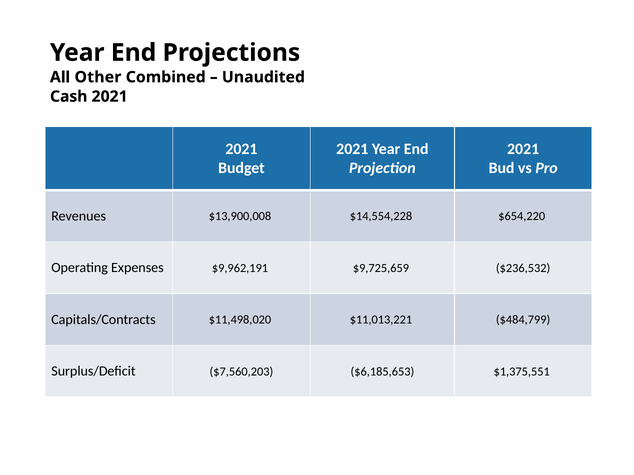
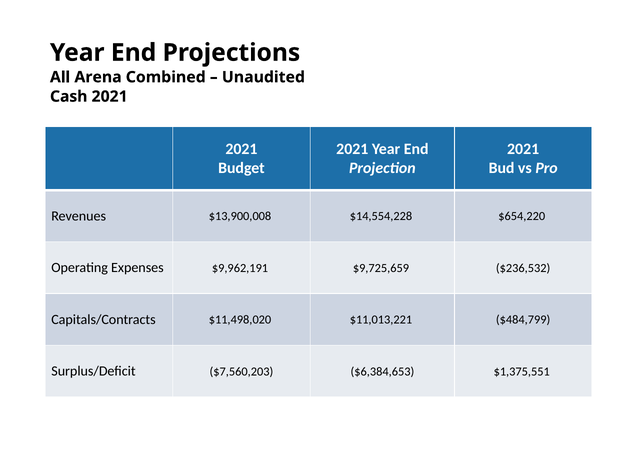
Other: Other -> Arena (98, 77)
$6,185,653: $6,185,653 -> $6,384,653 (382, 372)
